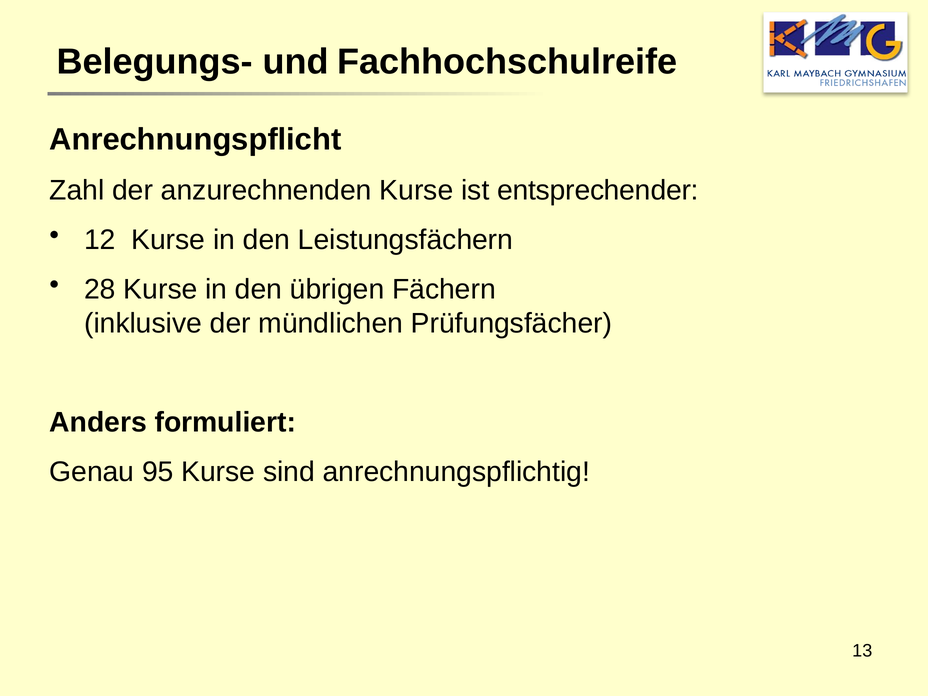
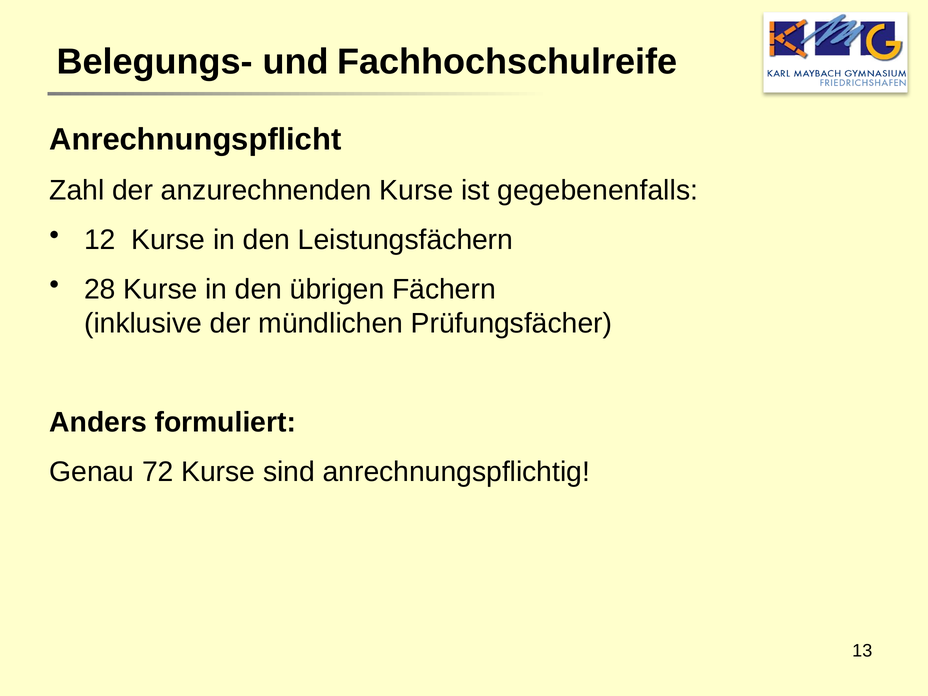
entsprechender: entsprechender -> gegebenenfalls (598, 190)
95: 95 -> 72 (158, 472)
